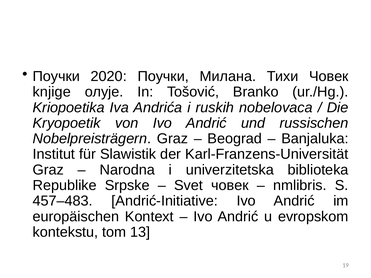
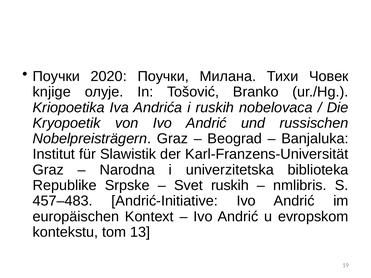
Svet човек: човек -> ruskih (230, 186)
